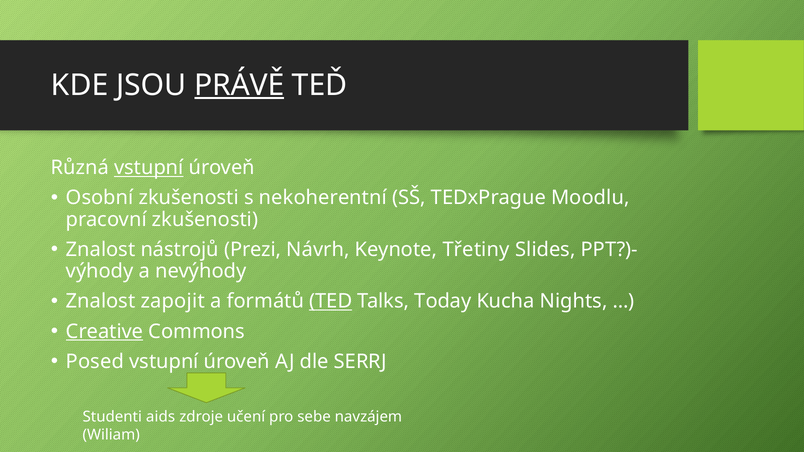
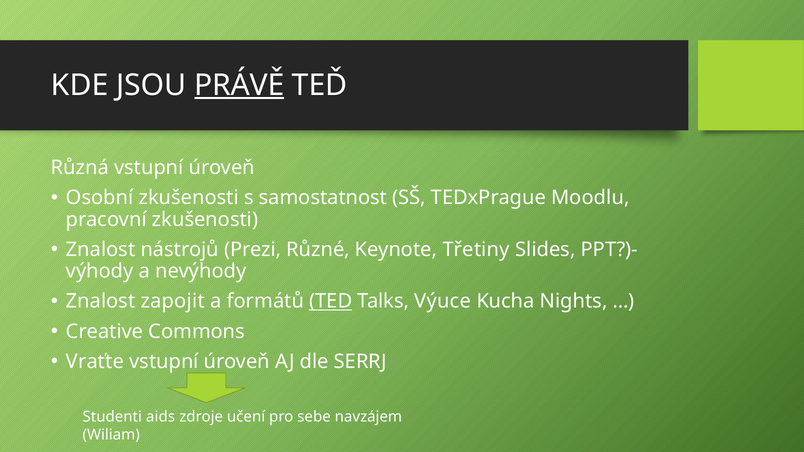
vstupní underline: present -> none (149, 168)
nekoherentní: nekoherentní -> samostatnost (323, 198)
Návrh: Návrh -> Různé (318, 250)
Today: Today -> Výuce (443, 301)
Creative underline: present -> none (105, 332)
Posed: Posed -> Vraťte (95, 362)
